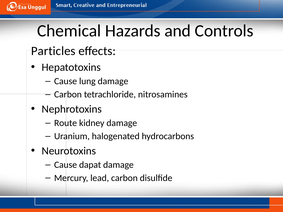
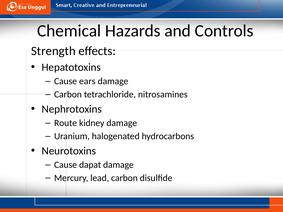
Particles: Particles -> Strength (53, 51)
lung: lung -> ears (87, 81)
